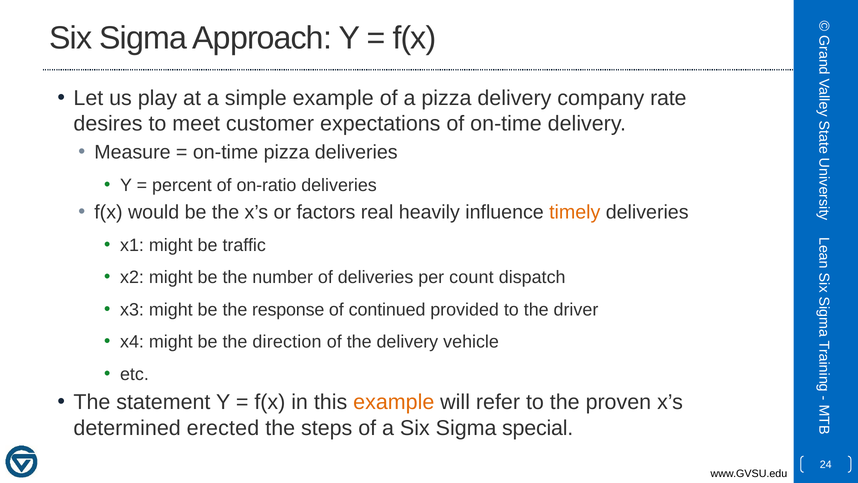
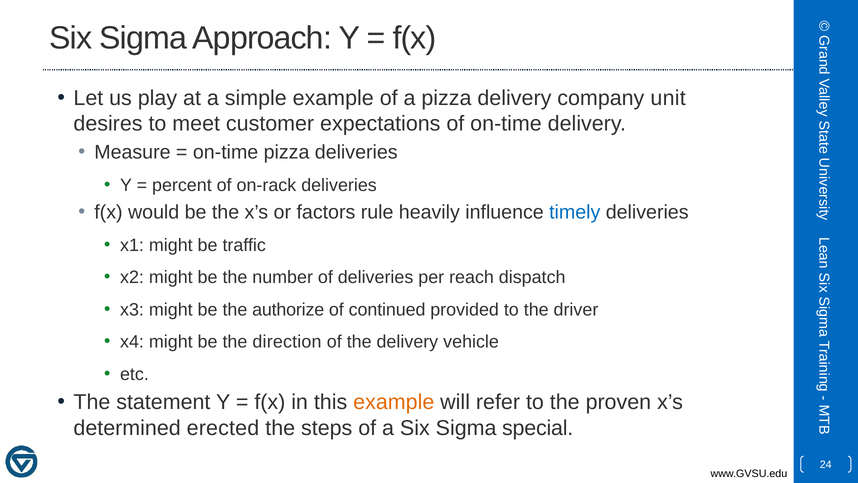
rate: rate -> unit (668, 98)
on-ratio: on-ratio -> on-rack (266, 185)
real: real -> rule (377, 212)
timely colour: orange -> blue (575, 212)
count: count -> reach (472, 277)
response: response -> authorize (288, 309)
